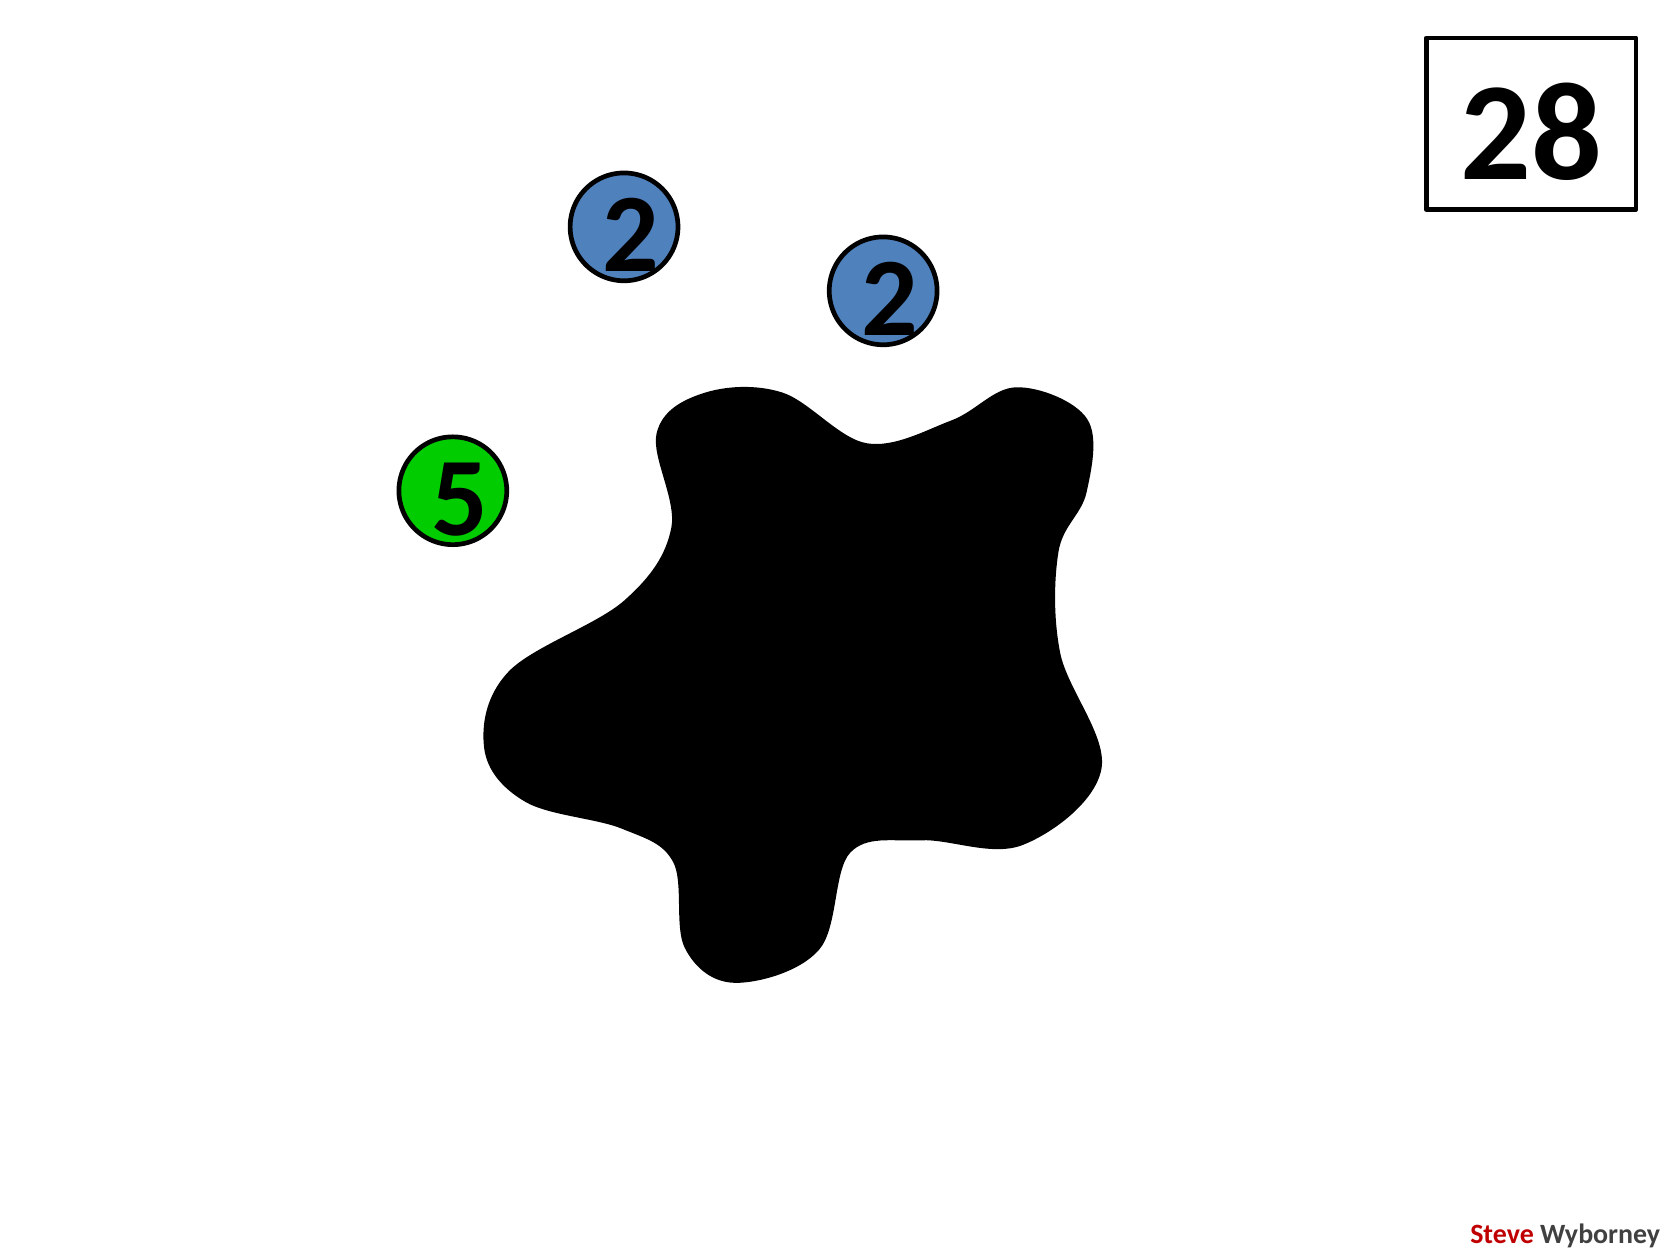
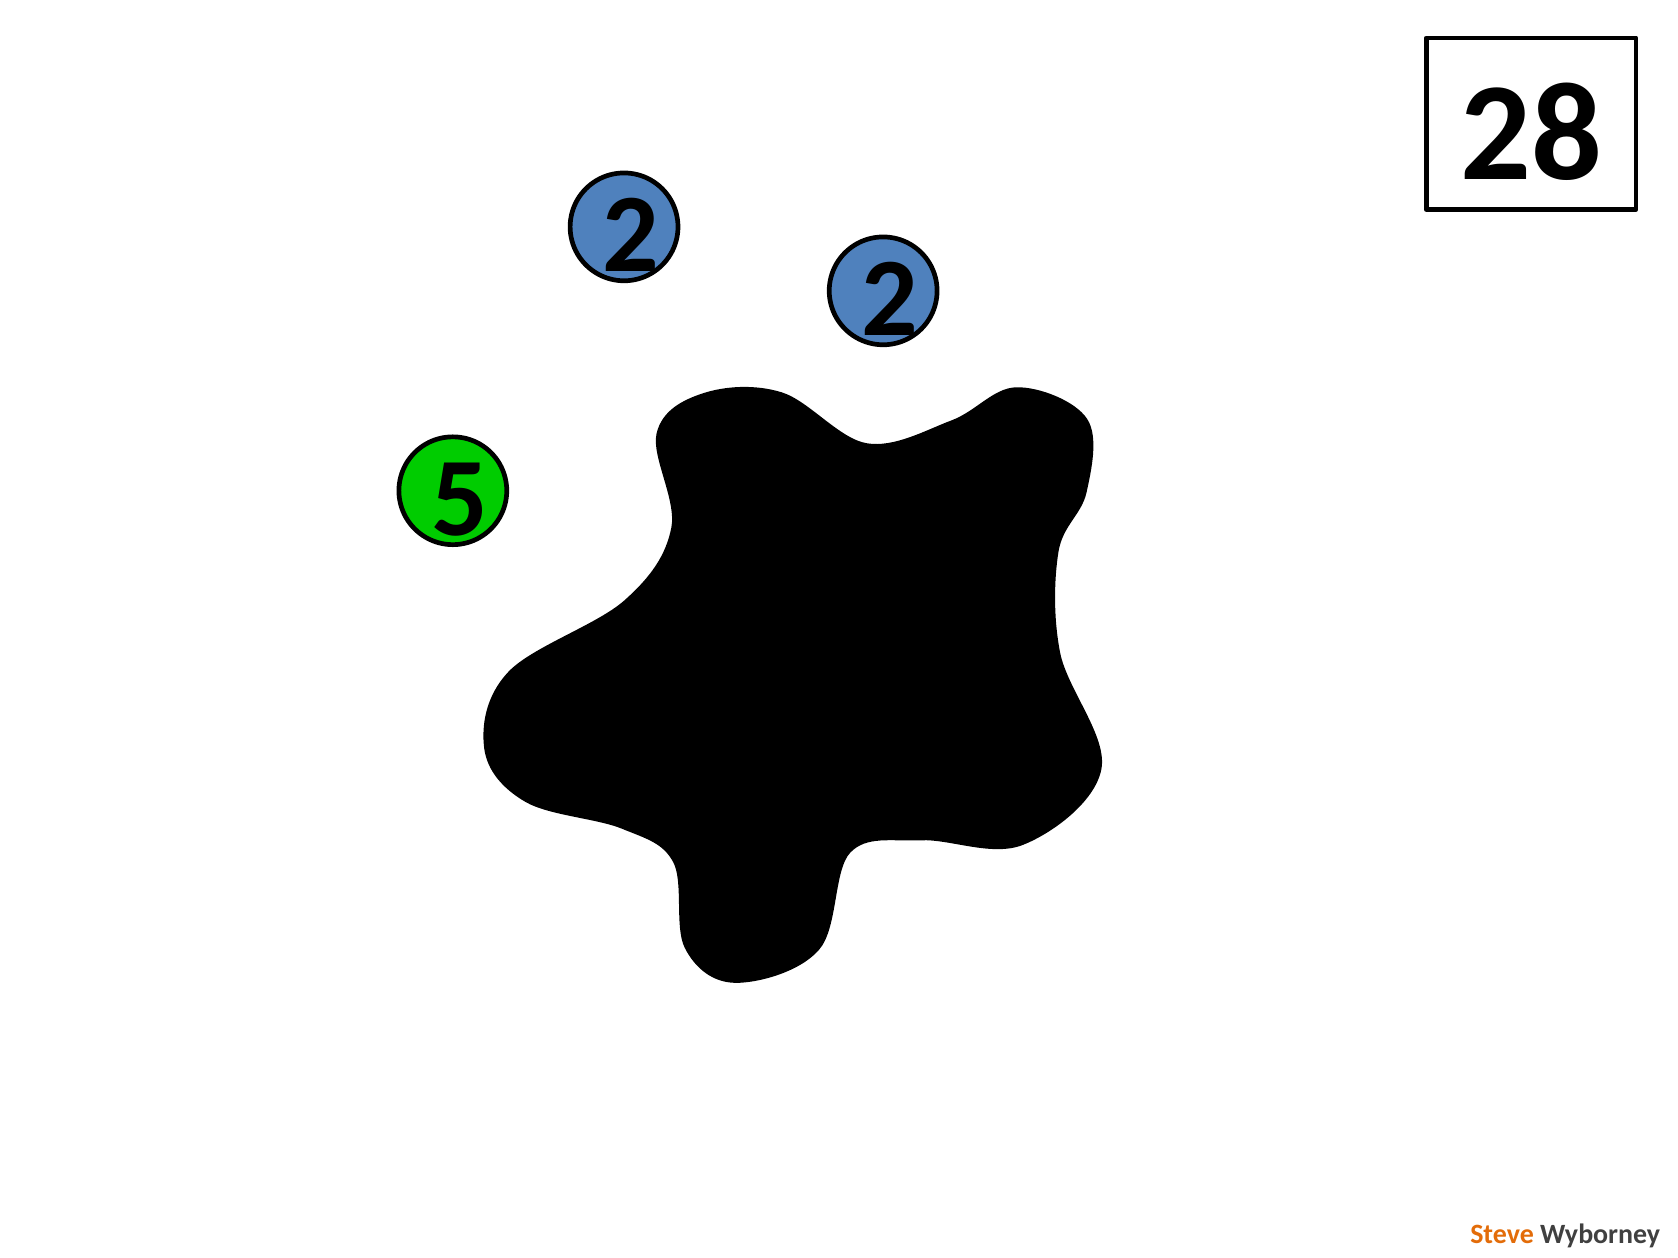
Steve colour: red -> orange (1502, 1235)
